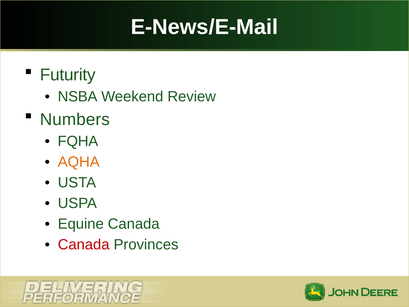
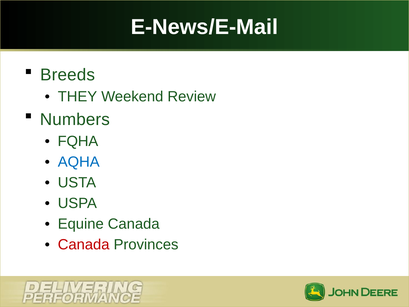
Futurity: Futurity -> Breeds (68, 75)
NSBA: NSBA -> THEY (77, 97)
AQHA colour: orange -> blue (79, 162)
